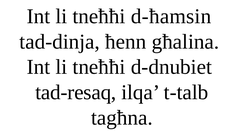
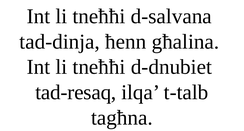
d-ħamsin: d-ħamsin -> d-salvana (171, 16)
